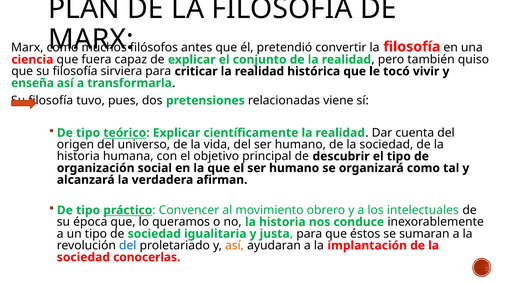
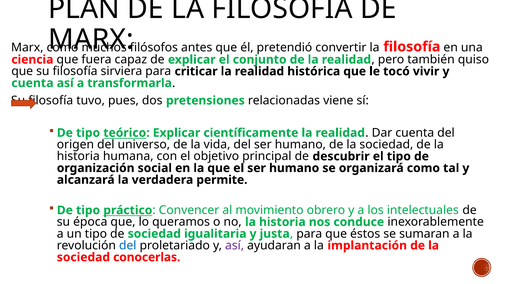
enseña: enseña -> cuenta (32, 83)
afirman: afirman -> permite (222, 180)
así colour: orange -> purple (235, 246)
